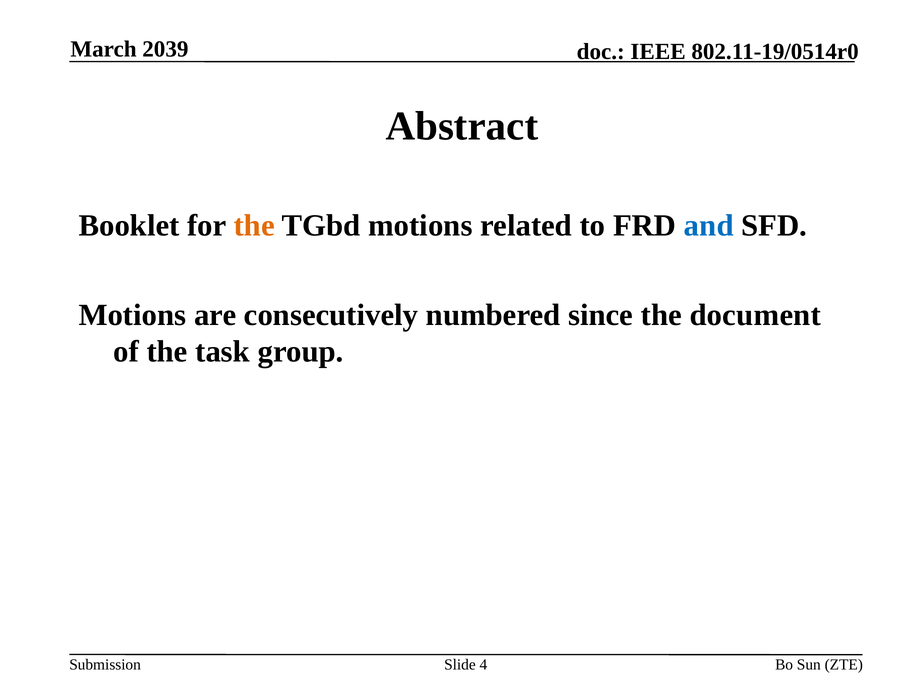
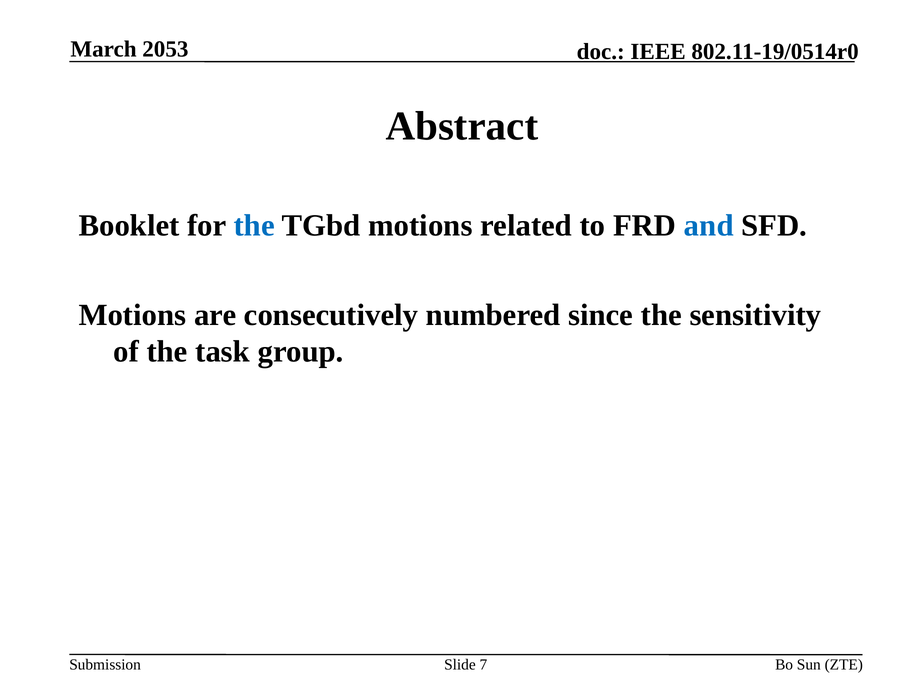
2039: 2039 -> 2053 (165, 49)
the colour: orange -> blue (254, 225)
document: document -> sensitivity (755, 315)
4: 4 -> 7 (483, 665)
